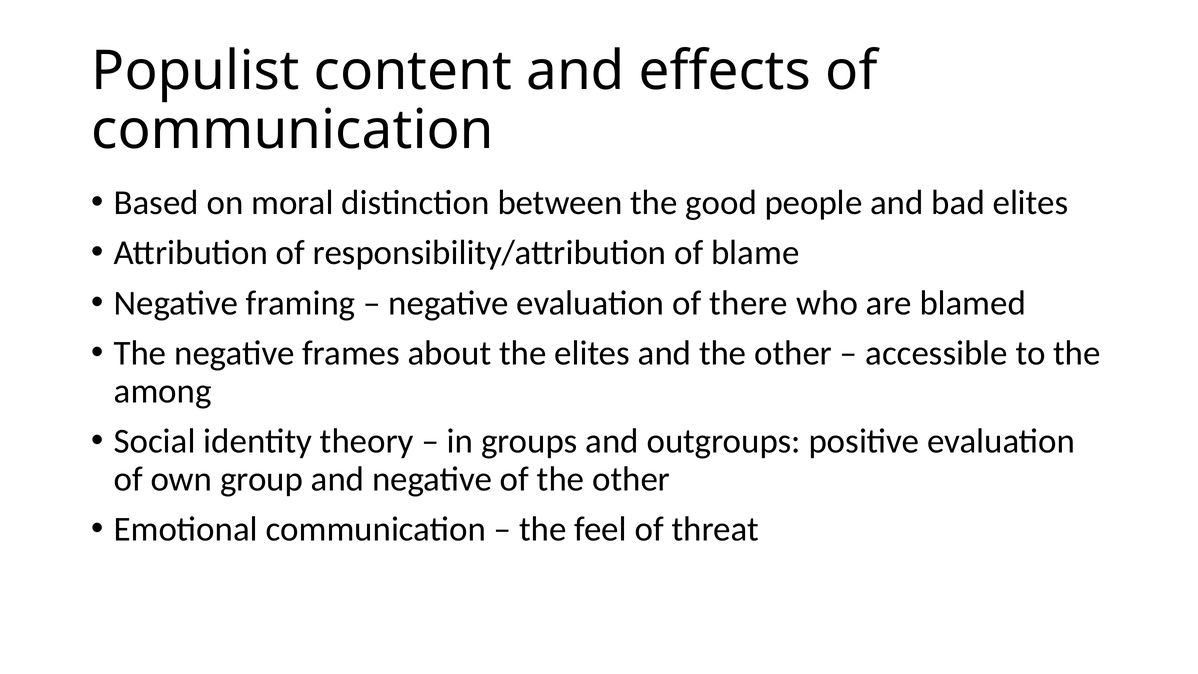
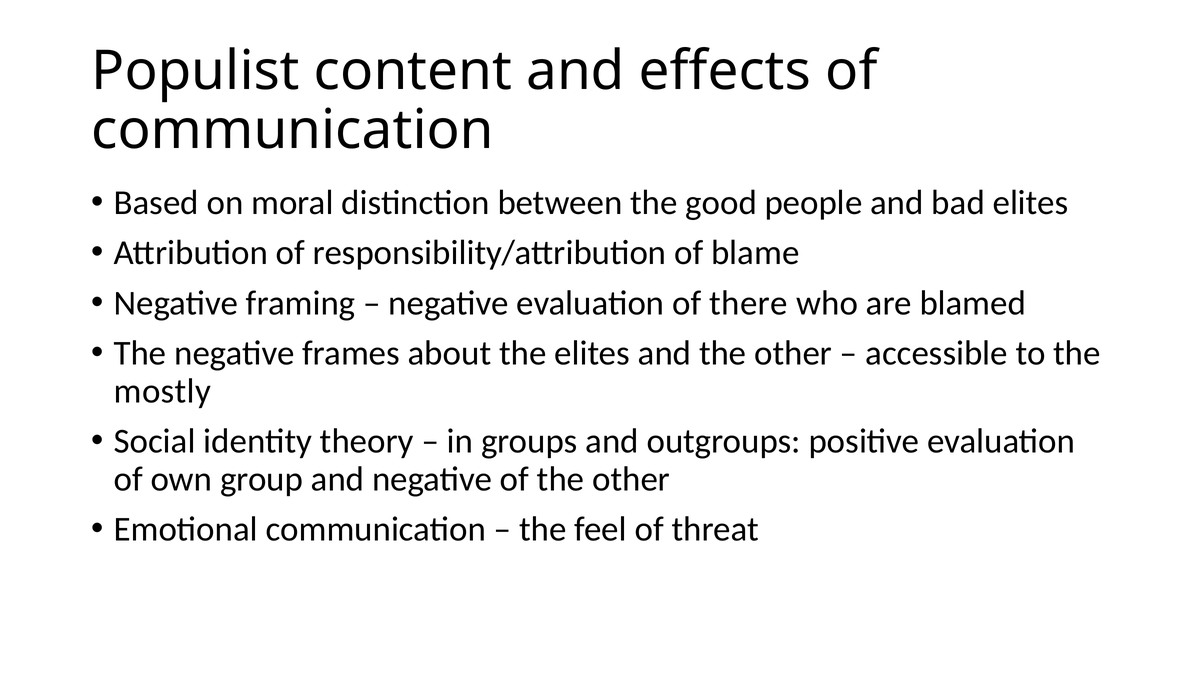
among: among -> mostly (162, 391)
